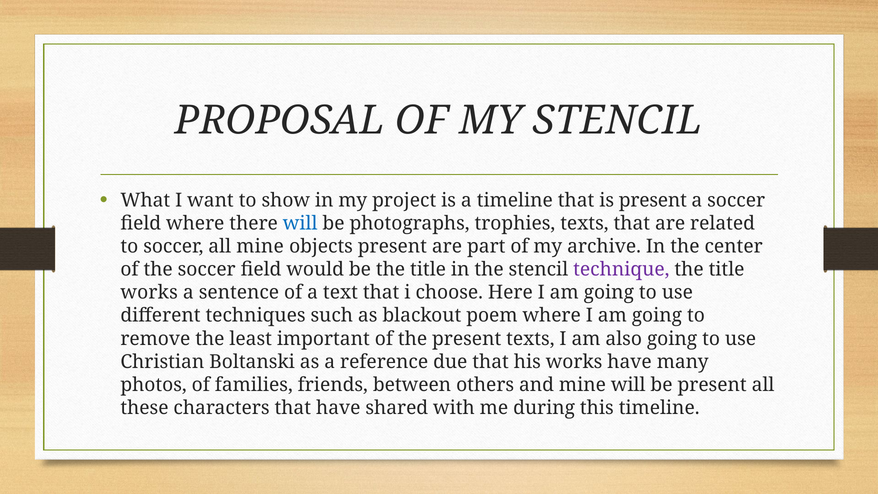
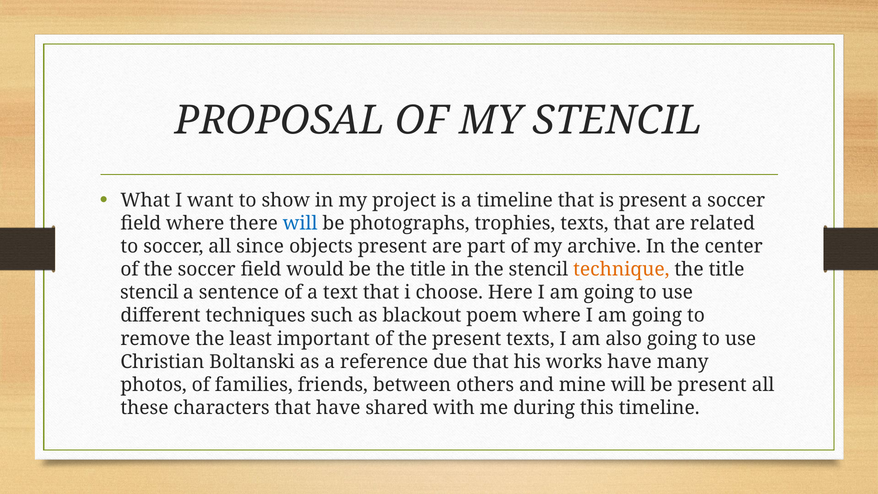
all mine: mine -> since (260, 246)
technique colour: purple -> orange (621, 269)
works: works -> stencil (149, 292)
